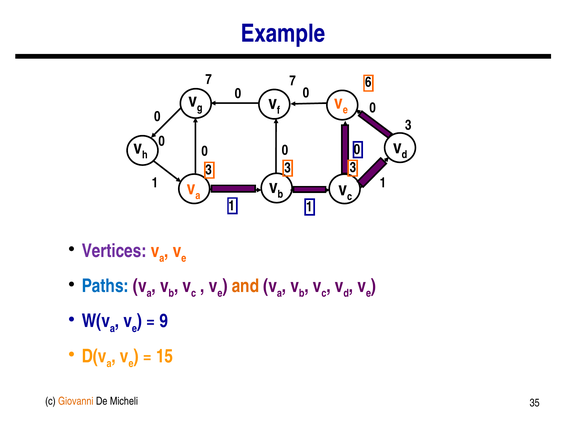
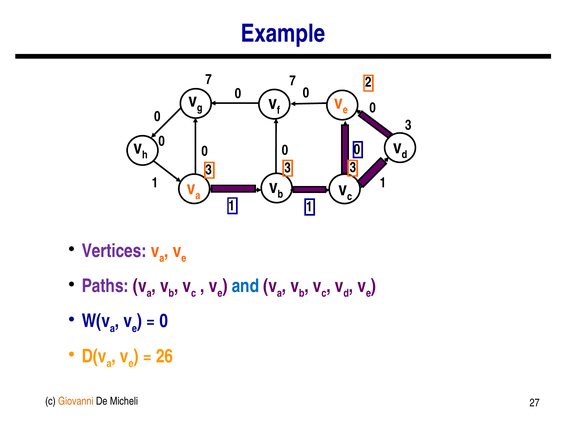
6: 6 -> 2 (368, 82)
Paths colour: blue -> purple (105, 286)
and colour: orange -> blue (245, 286)
9: 9 -> 0 (164, 321)
15: 15 -> 26 (165, 356)
35: 35 -> 27 (535, 403)
